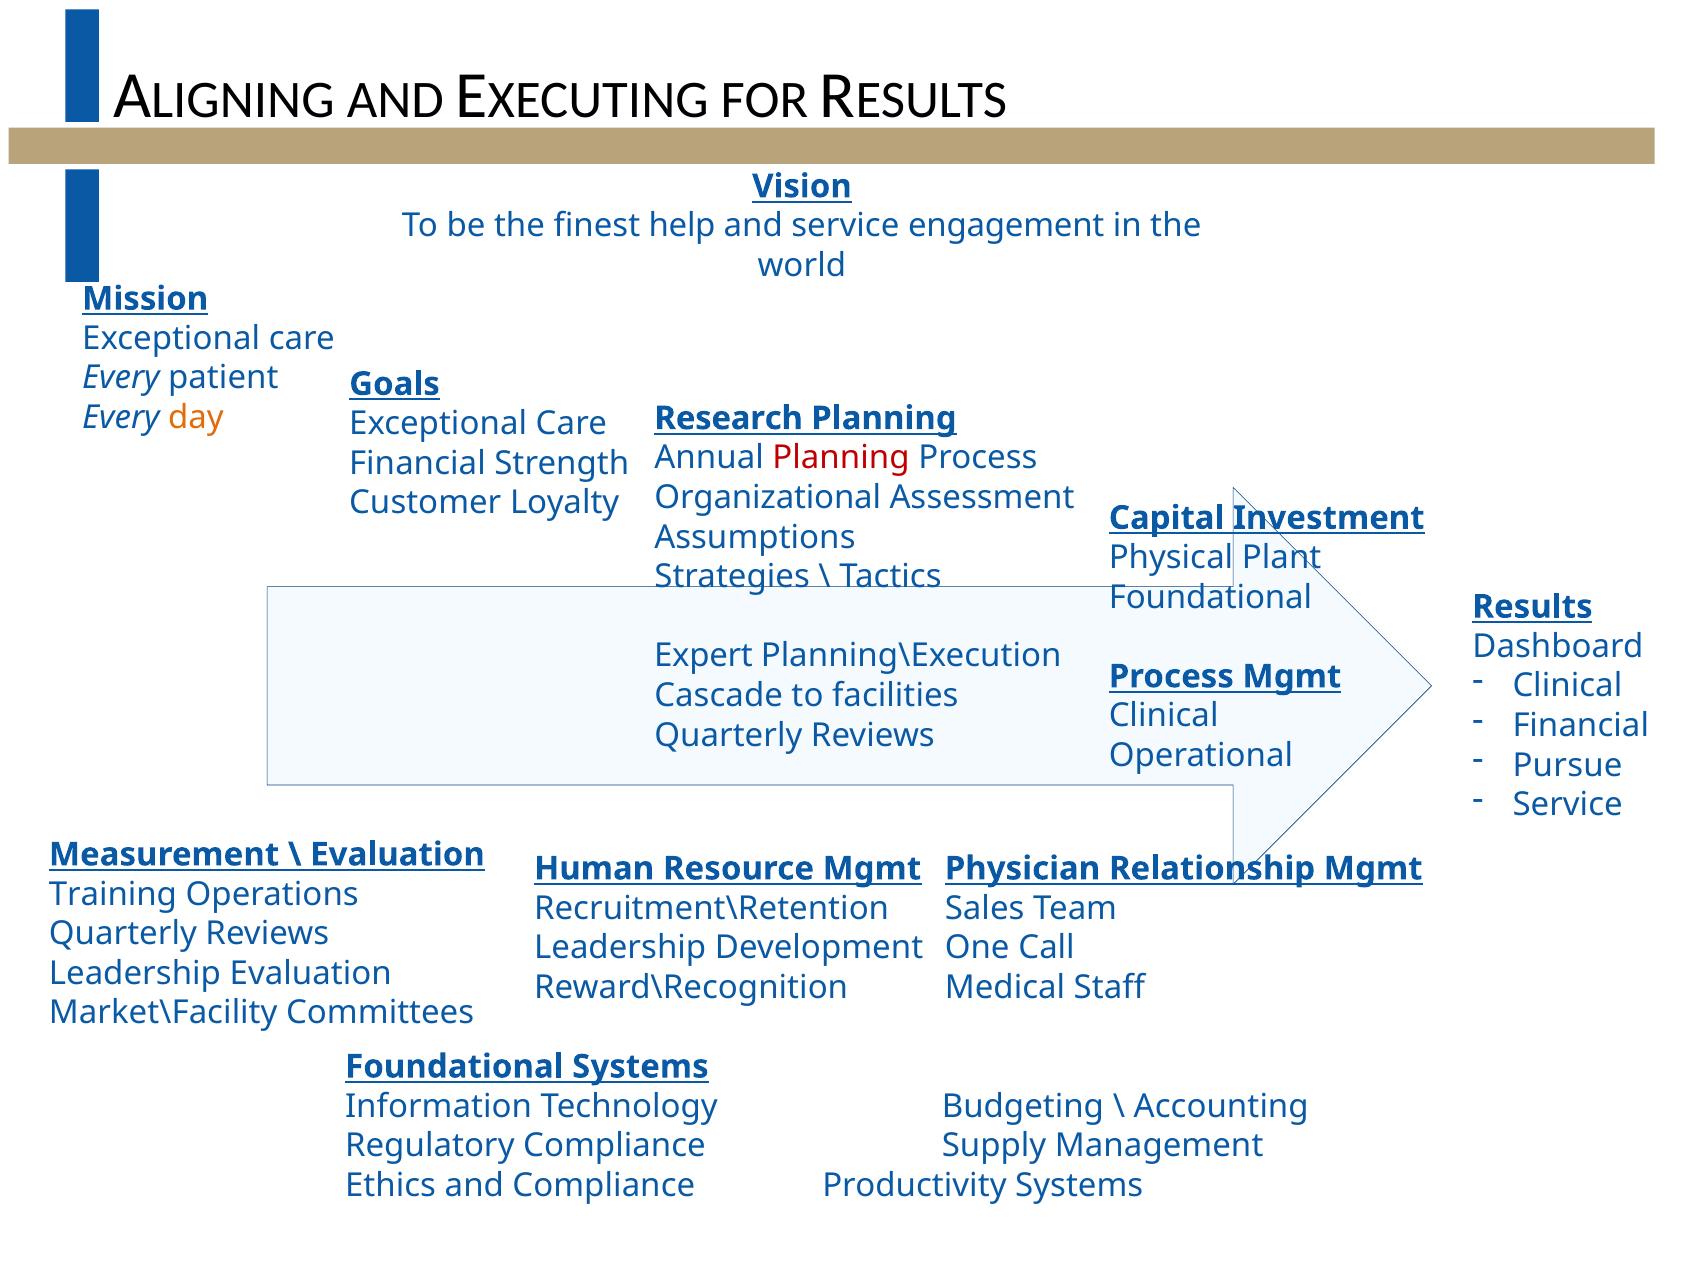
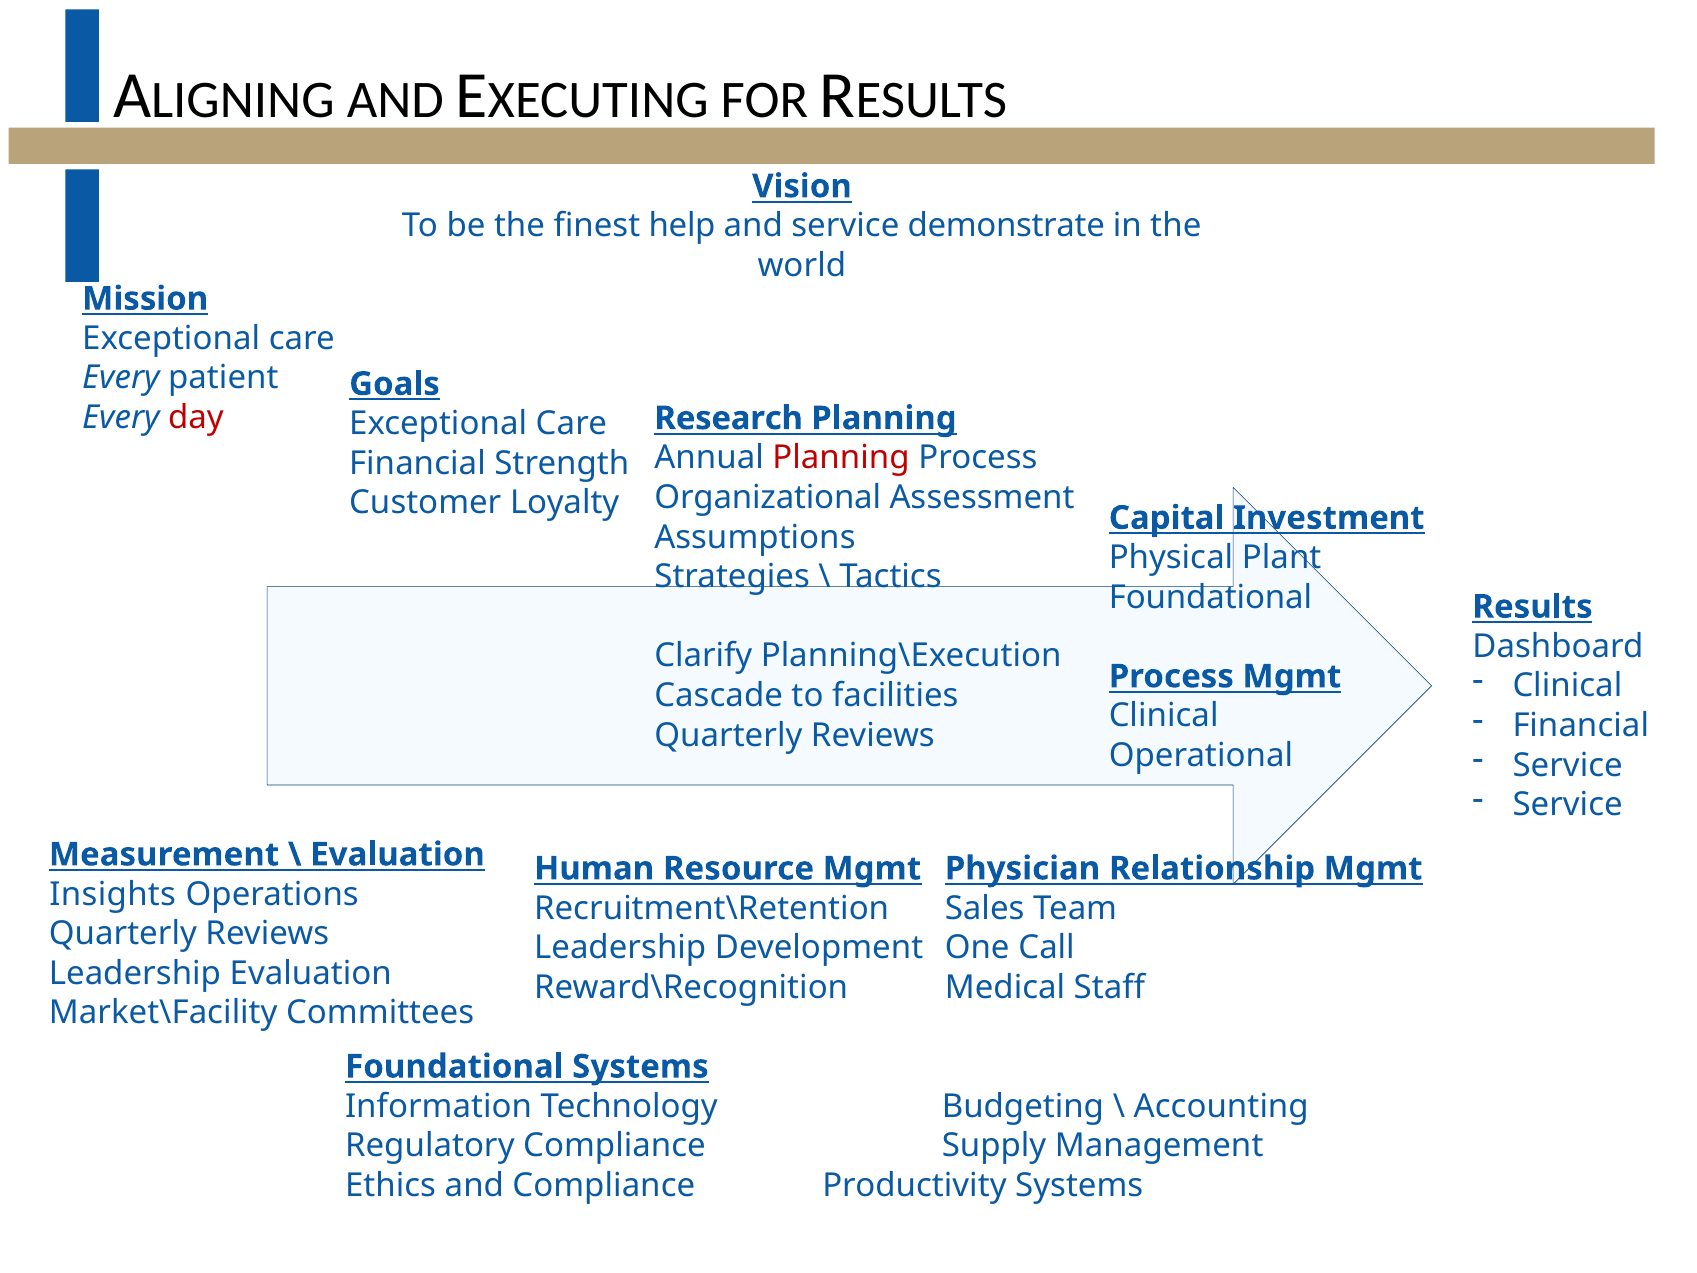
engagement: engagement -> demonstrate (1006, 226)
day colour: orange -> red (196, 418)
Expert: Expert -> Clarify (703, 656)
Pursue: Pursue -> Service (1568, 765)
Training: Training -> Insights (113, 894)
